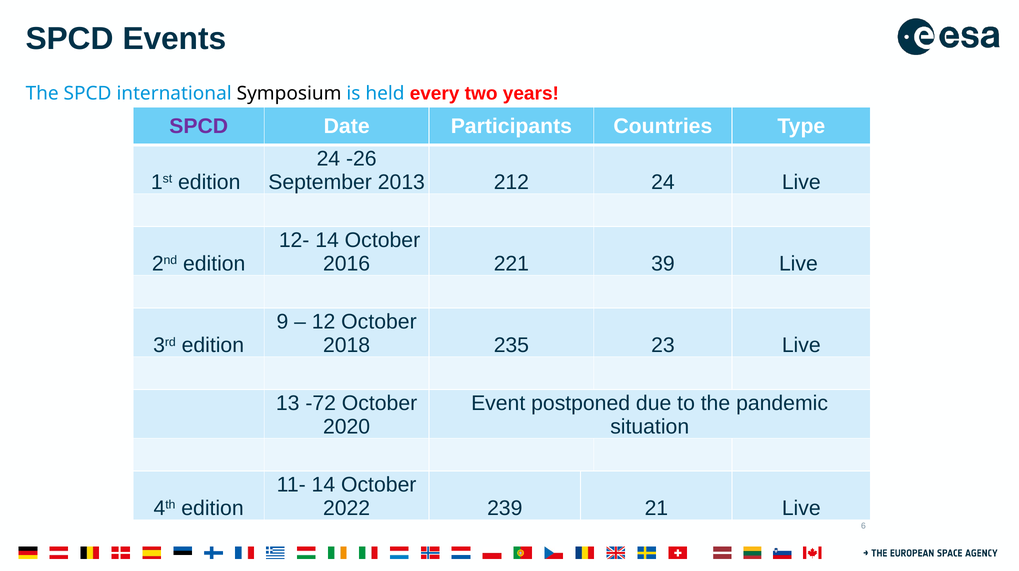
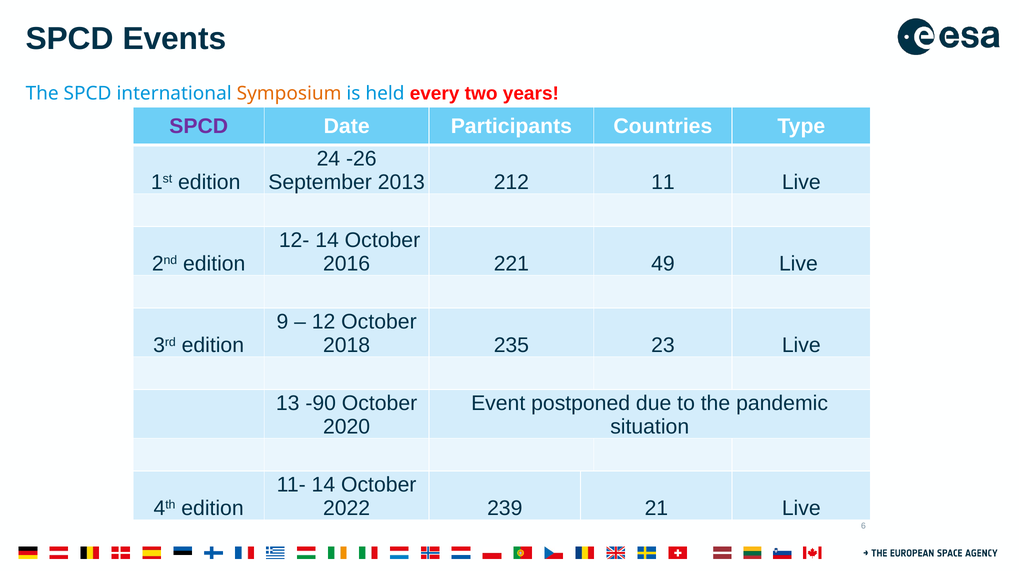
Symposium colour: black -> orange (289, 94)
212 24: 24 -> 11 (663, 183)
39: 39 -> 49 (663, 264)
-72: -72 -> -90 (321, 404)
